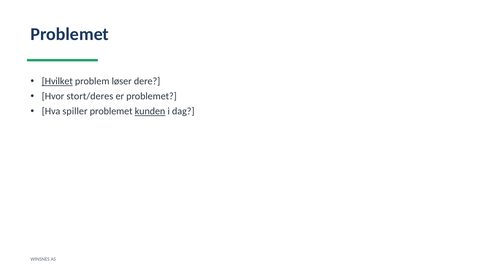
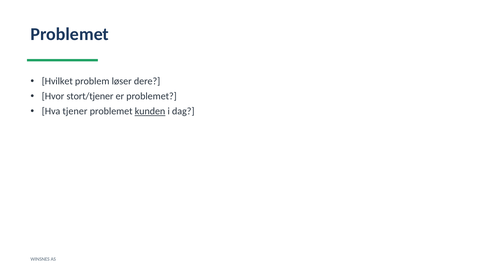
Hvilket underline: present -> none (57, 81)
stort/deres: stort/deres -> stort/tjener (90, 96)
spiller: spiller -> tjener (75, 111)
